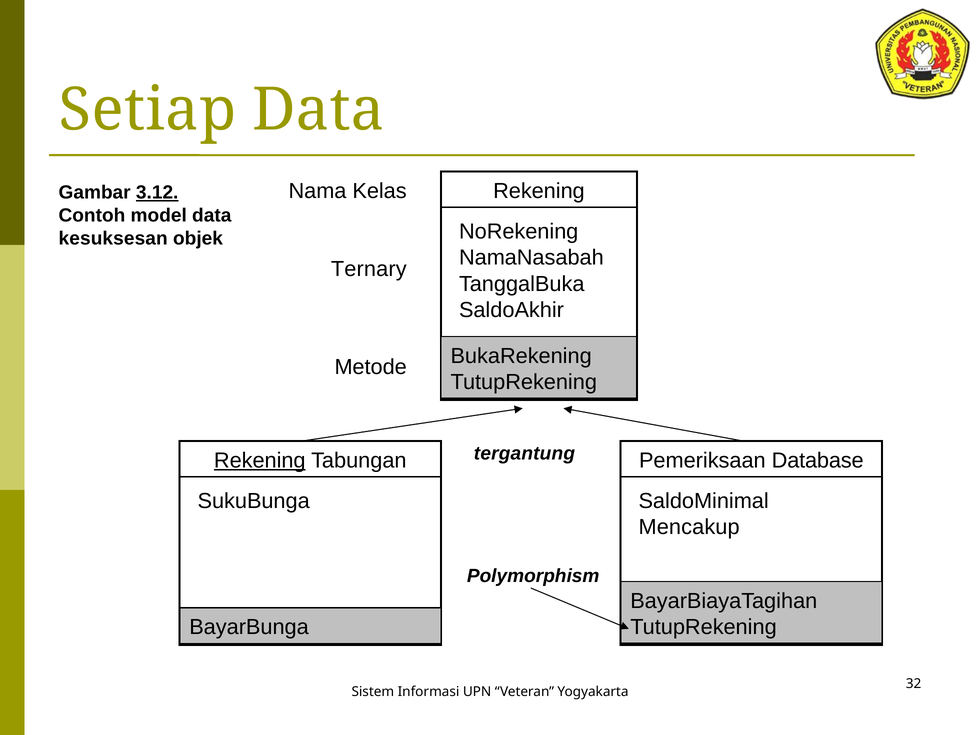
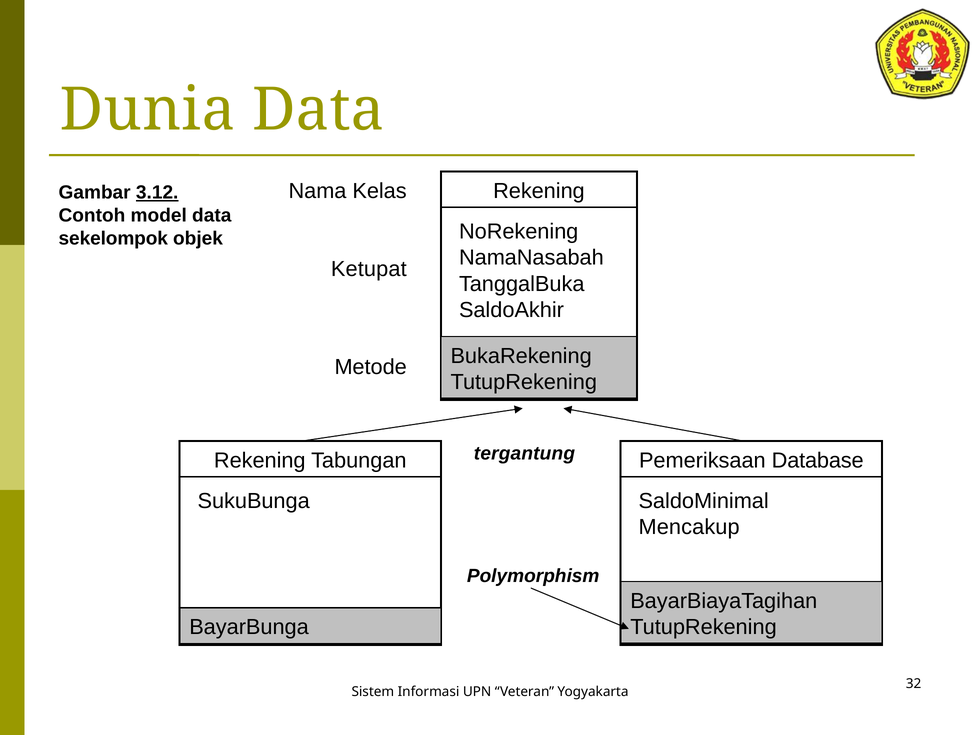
Setiap: Setiap -> Dunia (148, 110)
kesuksesan: kesuksesan -> sekelompok (113, 238)
Ternary: Ternary -> Ketupat (369, 269)
Rekening underline: present -> none (260, 460)
